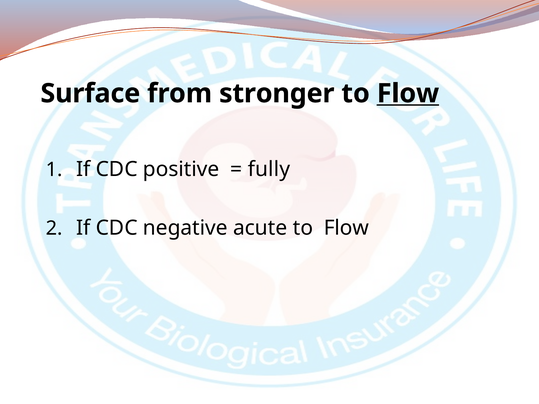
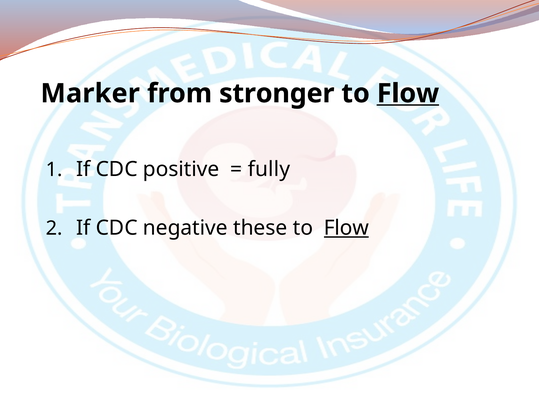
Surface: Surface -> Marker (90, 93)
acute: acute -> these (260, 228)
Flow underline: none -> present (346, 228)
